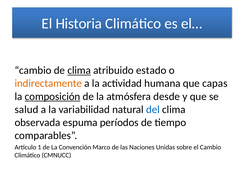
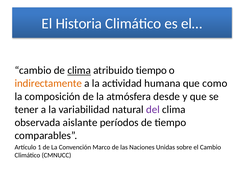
atribuido estado: estado -> tiempo (151, 70)
capas: capas -> como (215, 83)
composición underline: present -> none (53, 96)
salud: salud -> tener (27, 109)
del colour: blue -> purple (153, 109)
espuma: espuma -> aislante (80, 122)
